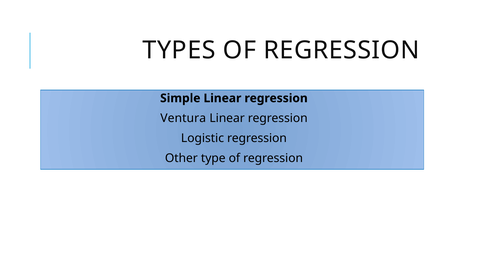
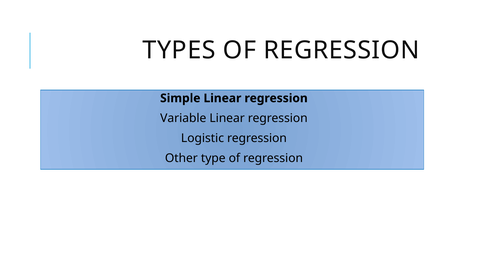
Ventura: Ventura -> Variable (183, 118)
